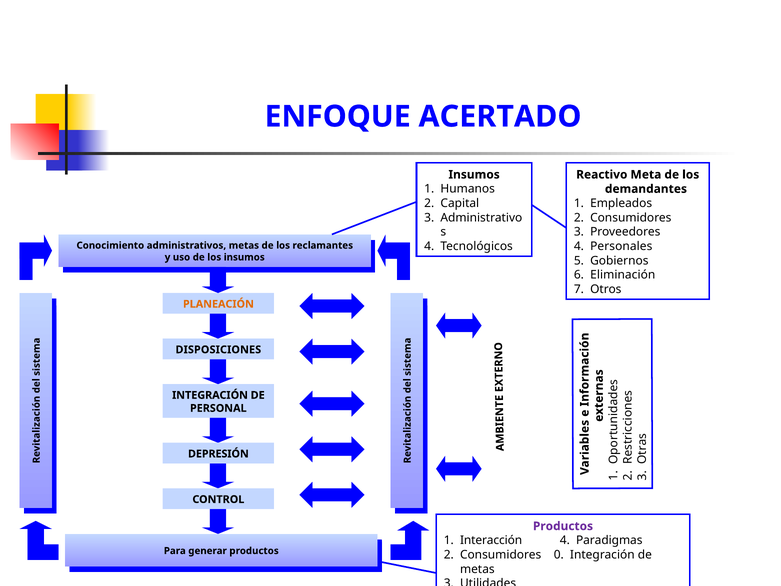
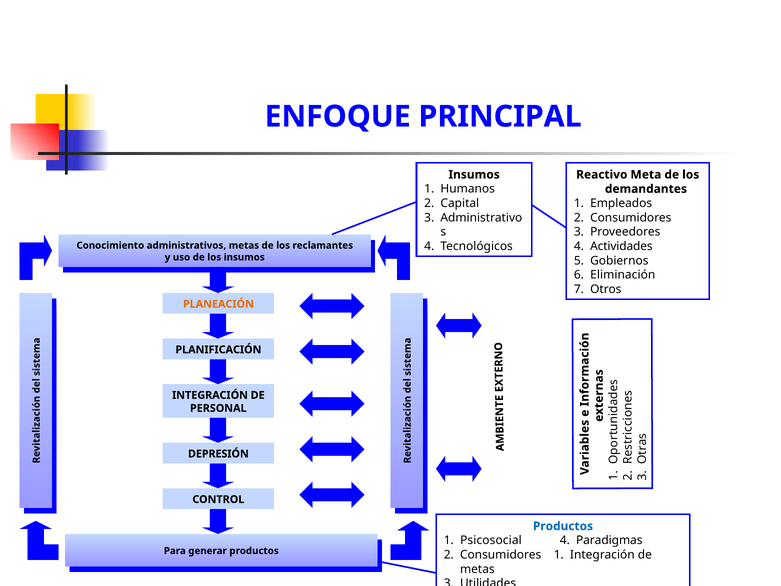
ACERTADO: ACERTADO -> PRINCIPAL (500, 117)
Personales: Personales -> Actividades (621, 246)
DISPOSICIONES: DISPOSICIONES -> PLANIFICACIÓN (218, 350)
Productos colour: purple -> blue (563, 526)
Interacción: Interacción -> Psicosocial (491, 540)
Consumidores 0: 0 -> 1 (559, 555)
